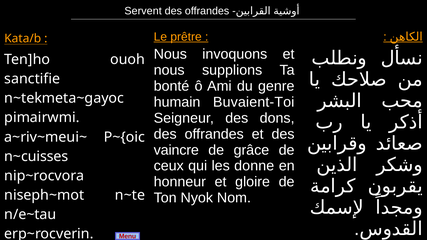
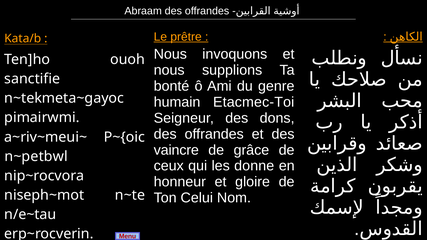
Servent: Servent -> Abraam (143, 11)
Buvaient-Toi: Buvaient-Toi -> Etacmec-Toi (254, 102)
n~cuisses: n~cuisses -> n~petbwl (36, 156)
Nyok: Nyok -> Celui (197, 198)
